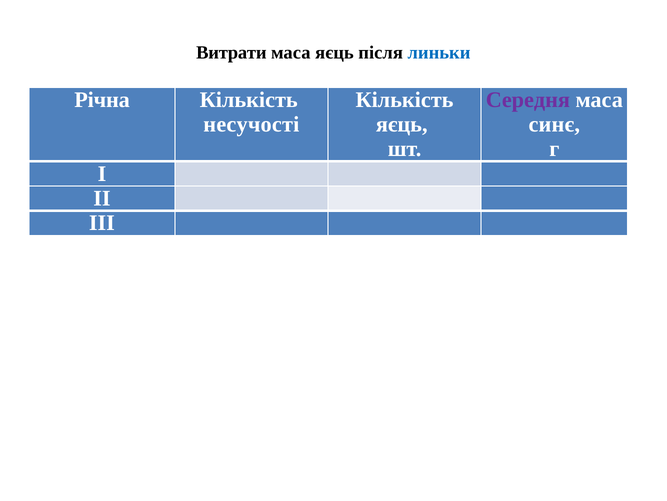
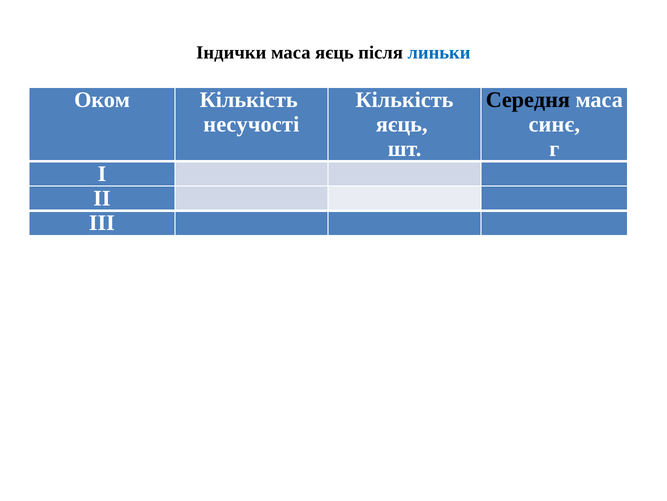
Витрати: Витрати -> Індички (231, 53)
Річна: Річна -> Оком (102, 100)
Середня colour: purple -> black (528, 100)
